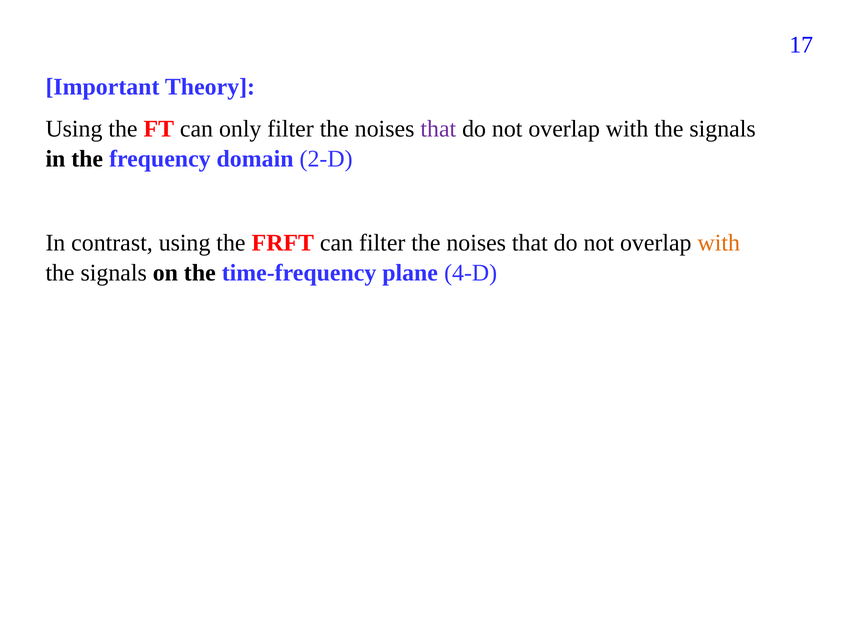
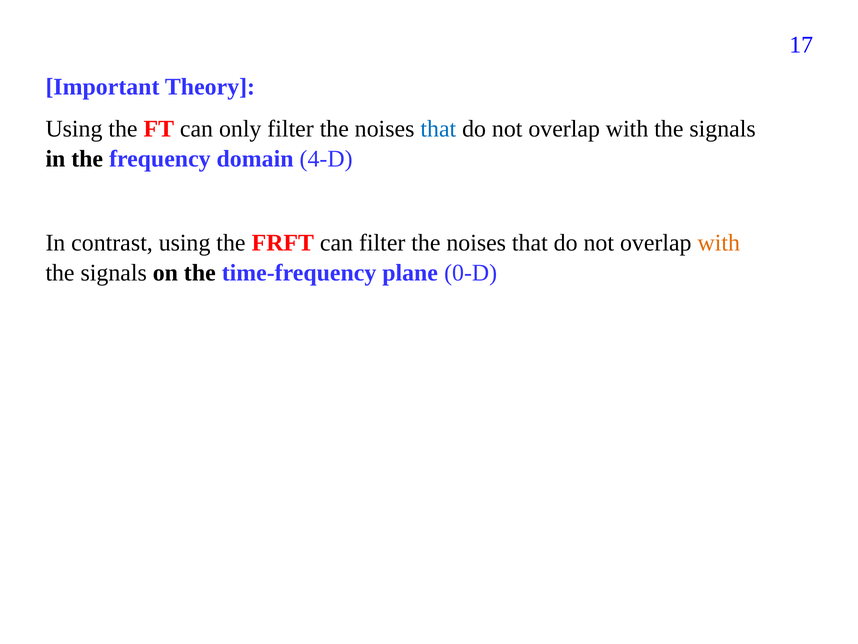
that colour: purple -> blue (438, 129)
2-D: 2-D -> 4-D (326, 159)
4-D: 4-D -> 0-D (471, 273)
